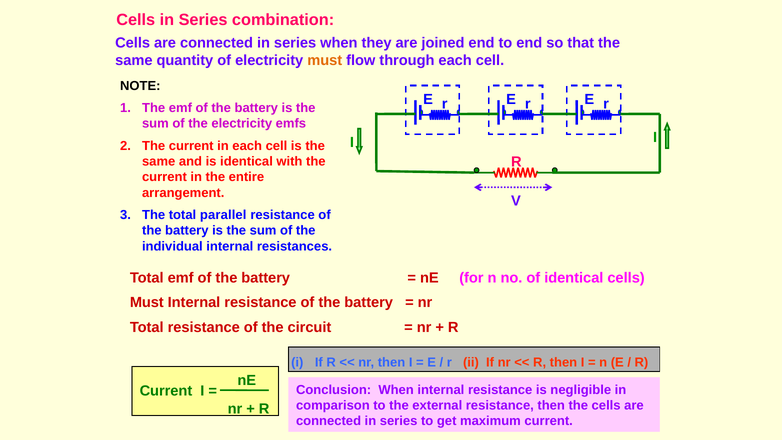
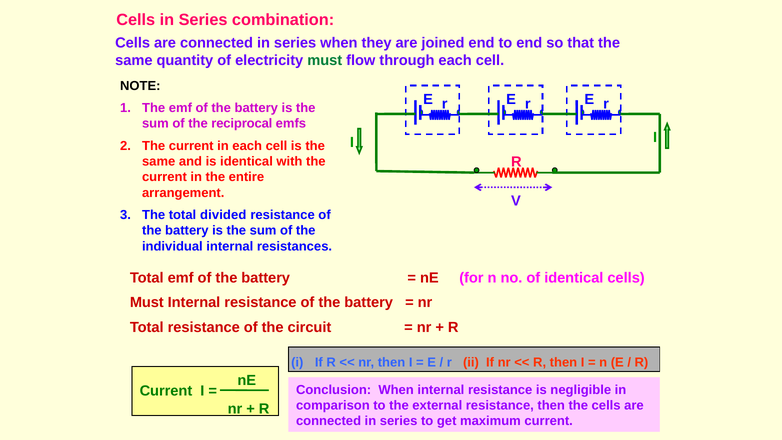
must colour: orange -> green (325, 61)
the electricity: electricity -> reciprocal (242, 124)
parallel: parallel -> divided (223, 215)
